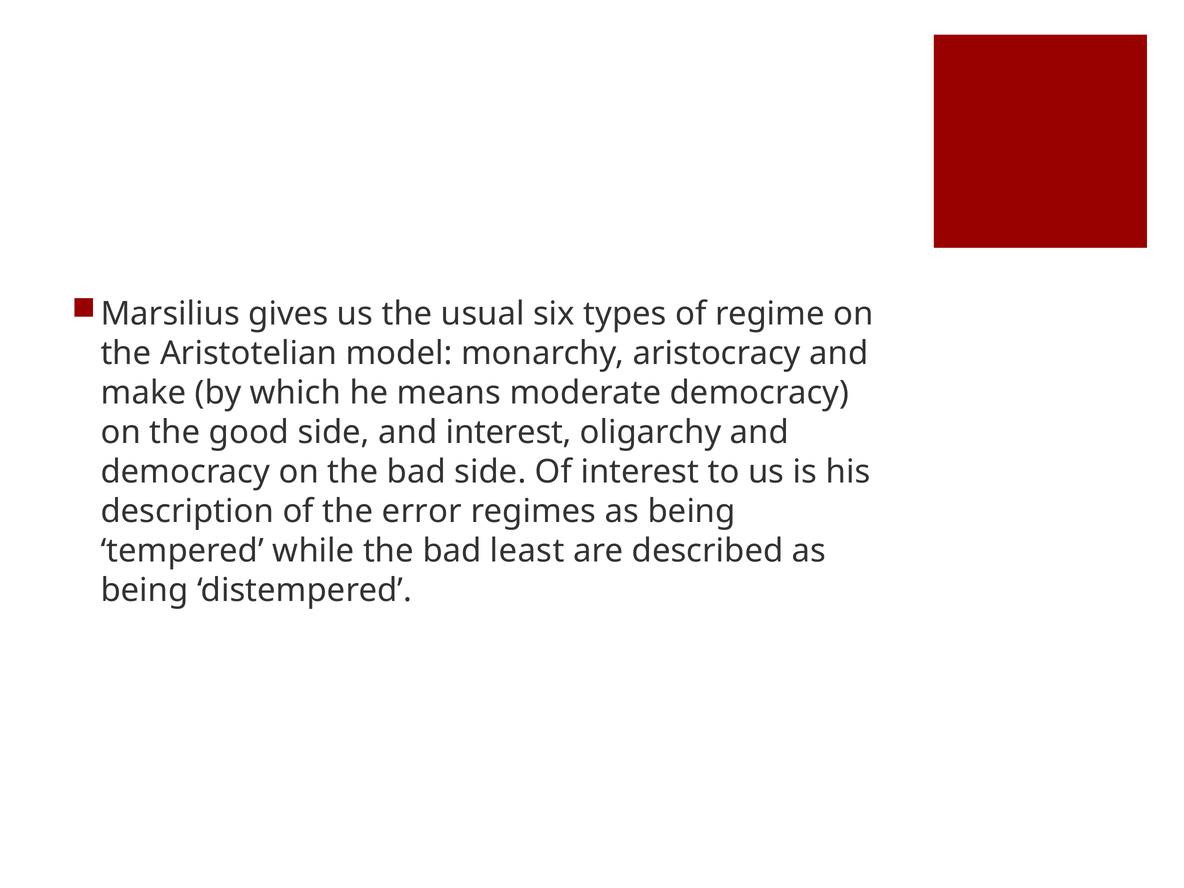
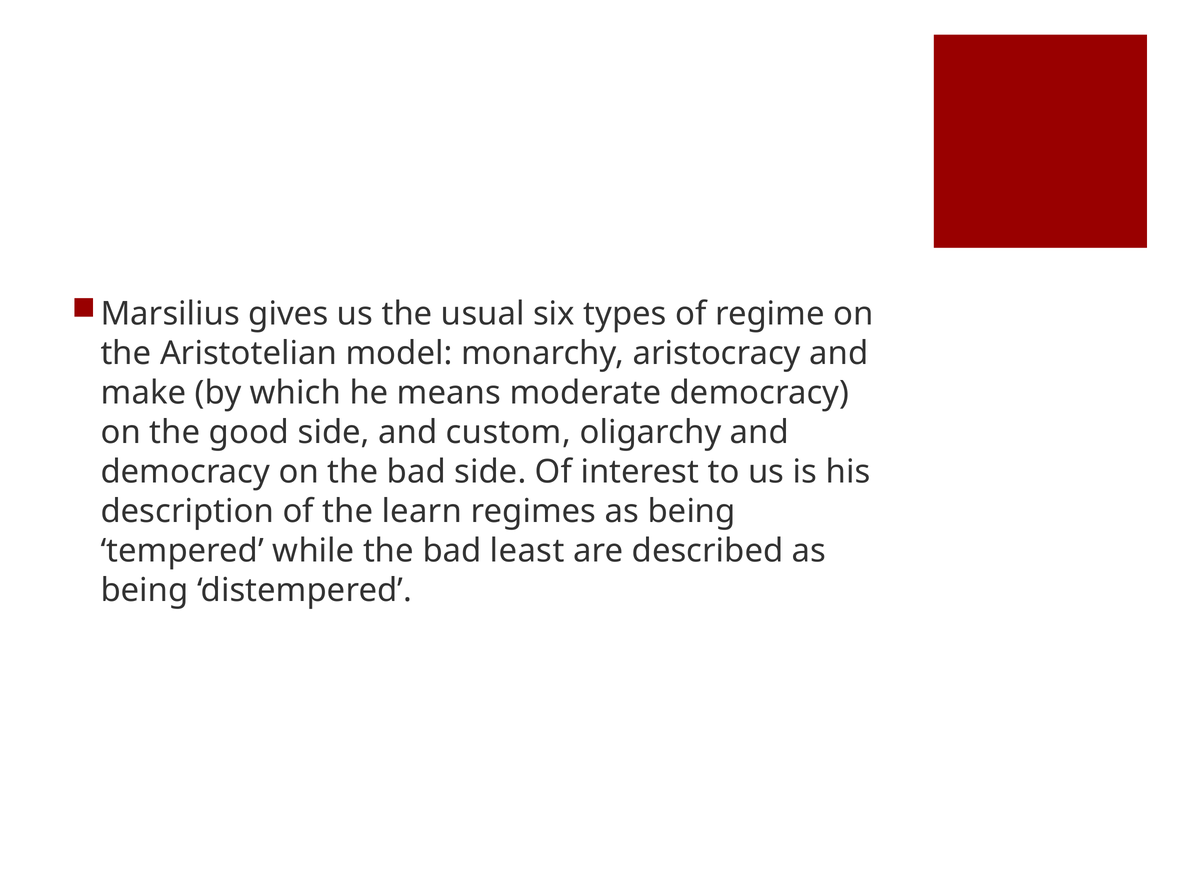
and interest: interest -> custom (508, 433)
error: error -> learn (422, 511)
